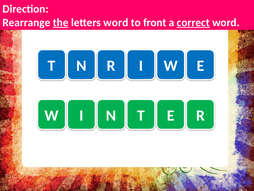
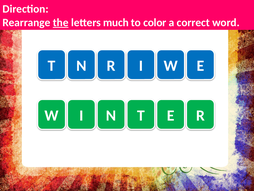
letters word: word -> much (116, 22)
front: front -> color (155, 22)
correct underline: present -> none (193, 22)
